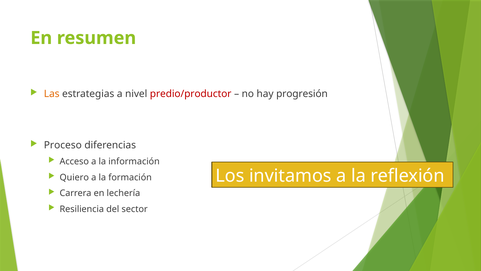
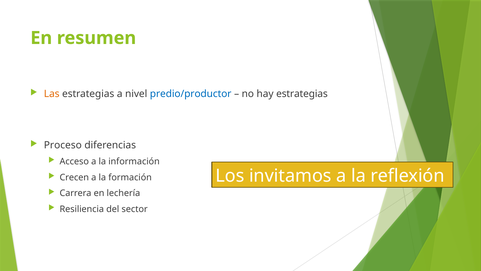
predio/productor colour: red -> blue (191, 94)
hay progresión: progresión -> estrategias (302, 94)
Quiero: Quiero -> Crecen (74, 177)
